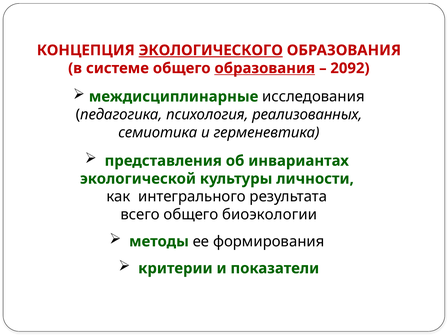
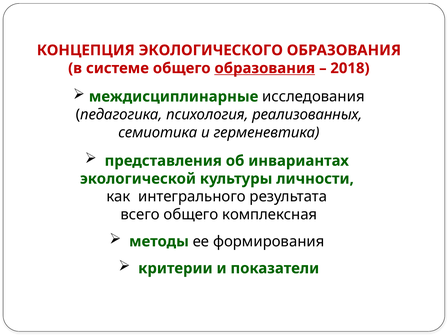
ЭКОЛОГИЧЕСКОГО underline: present -> none (211, 50)
2092: 2092 -> 2018 (350, 68)
биоэкологии: биоэкологии -> комплексная (270, 215)
